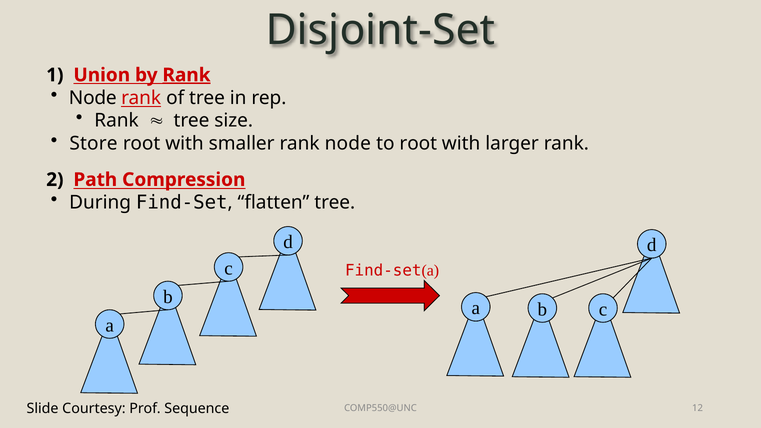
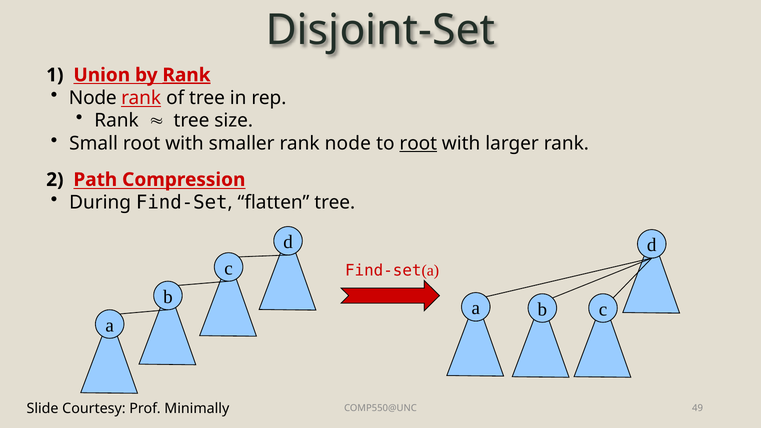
Store: Store -> Small (94, 144)
root underline: none -> present (418, 144)
Sequence: Sequence -> Minimally (197, 409)
12: 12 -> 49 (698, 408)
